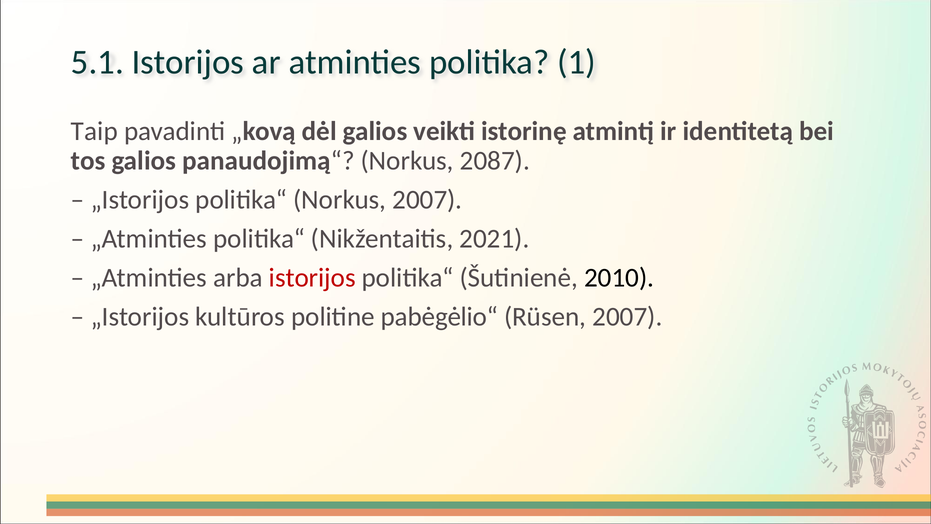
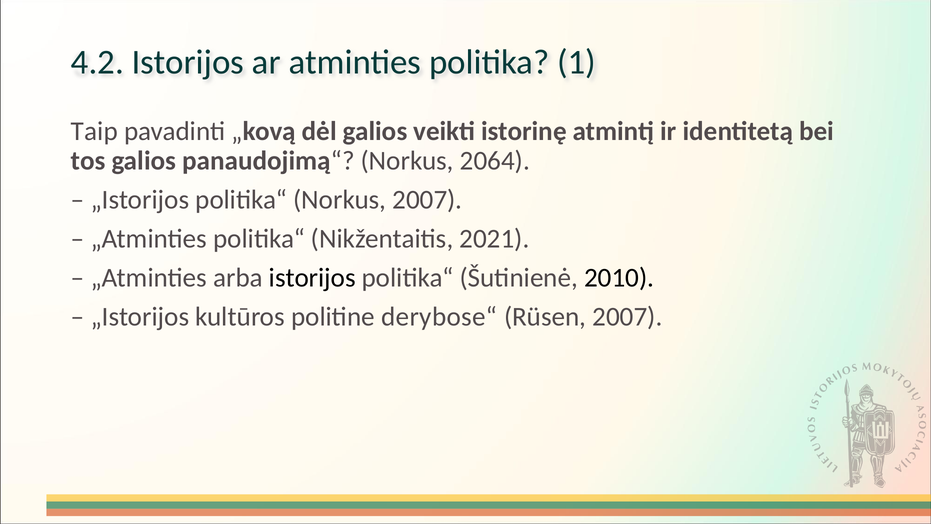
5.1: 5.1 -> 4.2 (97, 62)
2087: 2087 -> 2064 (495, 161)
istorijos colour: red -> black (312, 278)
pabėgėlio“: pabėgėlio“ -> derybose“ (439, 317)
